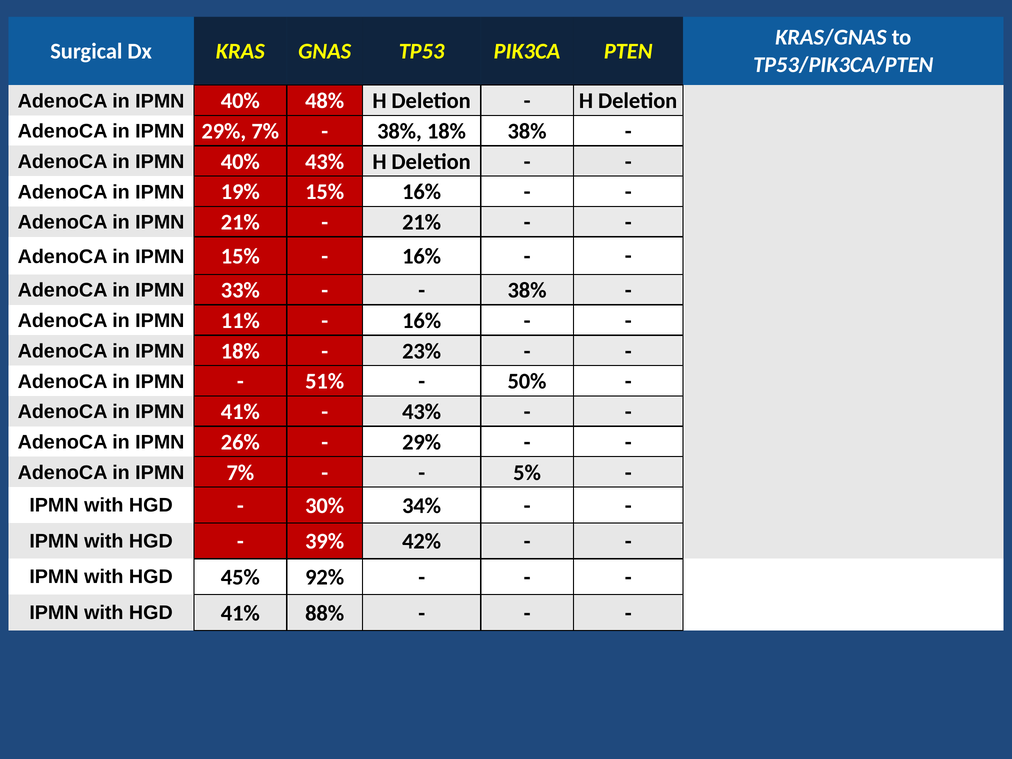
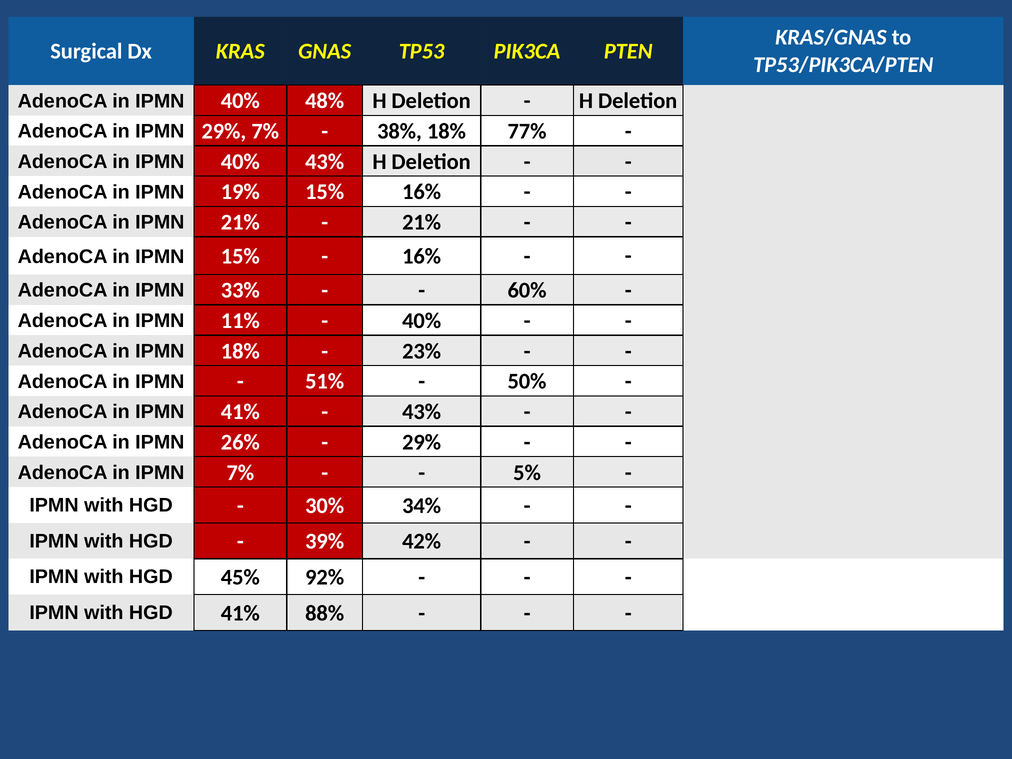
18% 38%: 38% -> 77% (527, 131)
38%: 38% -> 60% (527, 290)
16%: 16% -> 40% (422, 321)
